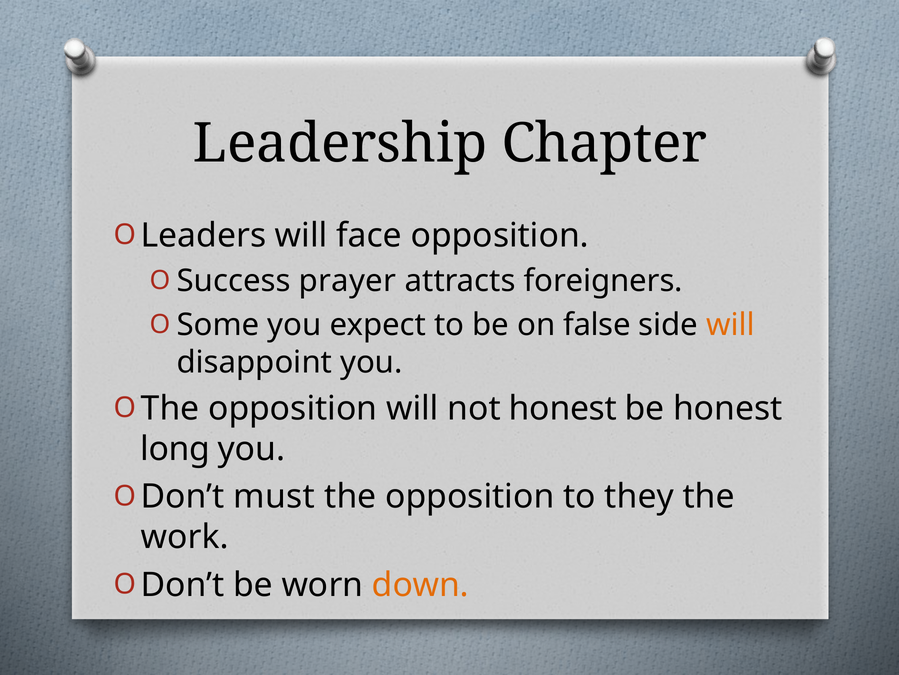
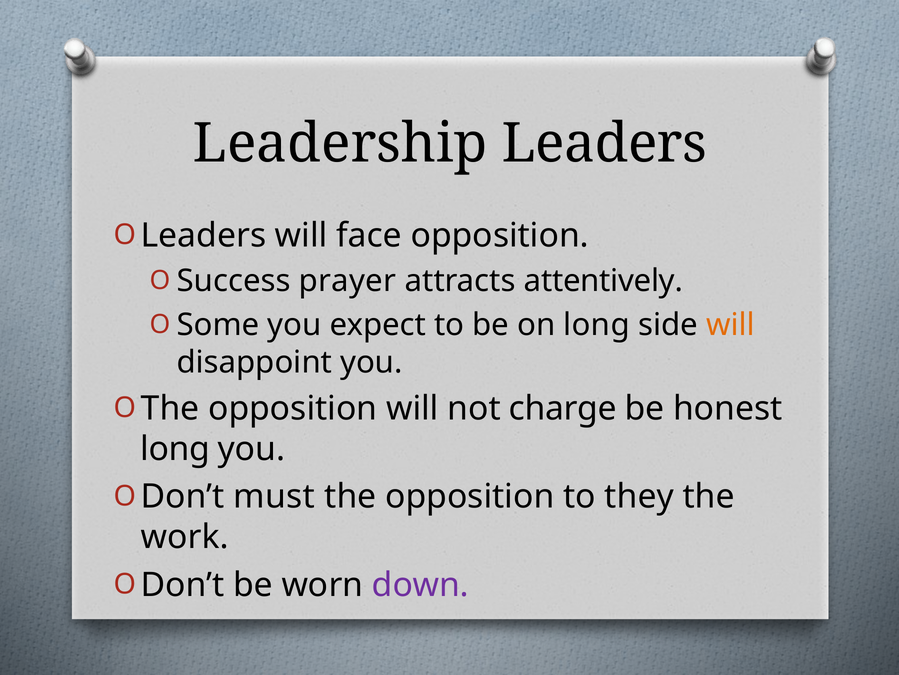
Chapter: Chapter -> Leaders (604, 143)
foreigners: foreigners -> attentively (603, 281)
on false: false -> long (597, 325)
not honest: honest -> charge (563, 408)
down colour: orange -> purple (420, 584)
